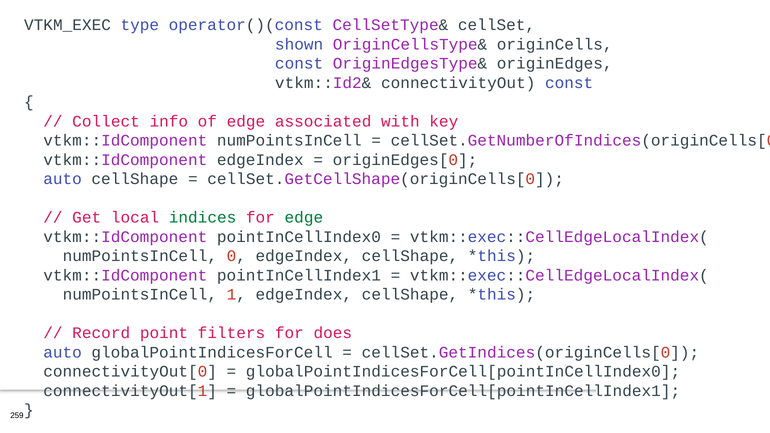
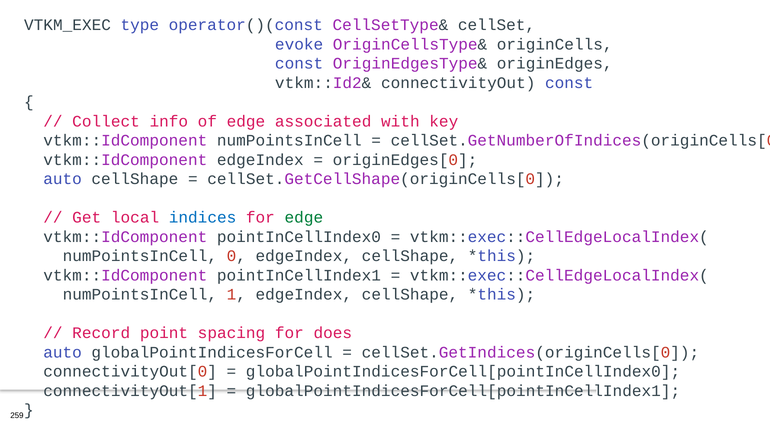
shown: shown -> evoke (299, 44)
indices colour: green -> blue (203, 218)
filters: filters -> spacing (231, 333)
